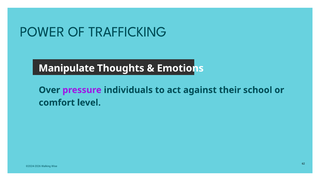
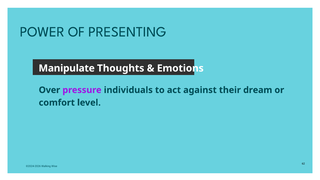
TRAFFICKING: TRAFFICKING -> PRESENTING (127, 32)
school: school -> dream (258, 90)
